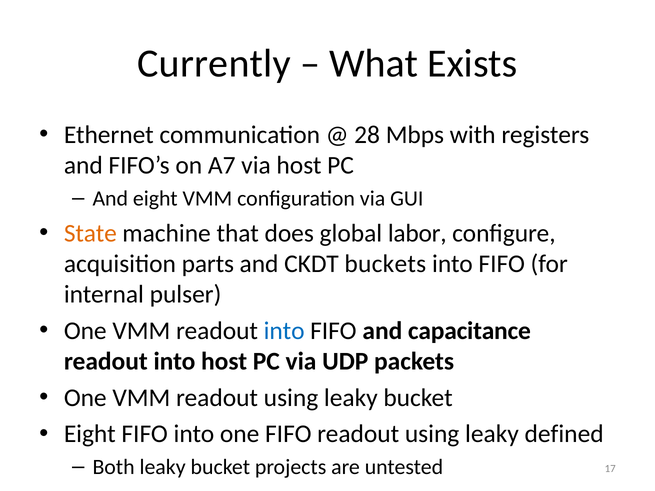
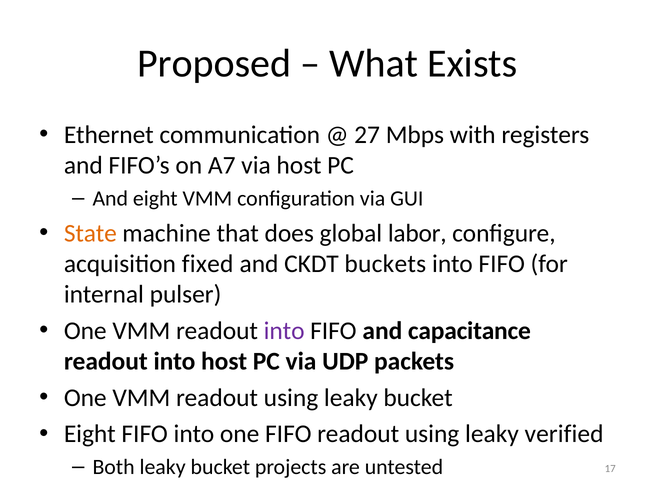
Currently: Currently -> Proposed (214, 63)
28: 28 -> 27 (367, 135)
parts: parts -> fixed (208, 264)
into colour: blue -> purple (284, 331)
defined: defined -> verified (564, 434)
